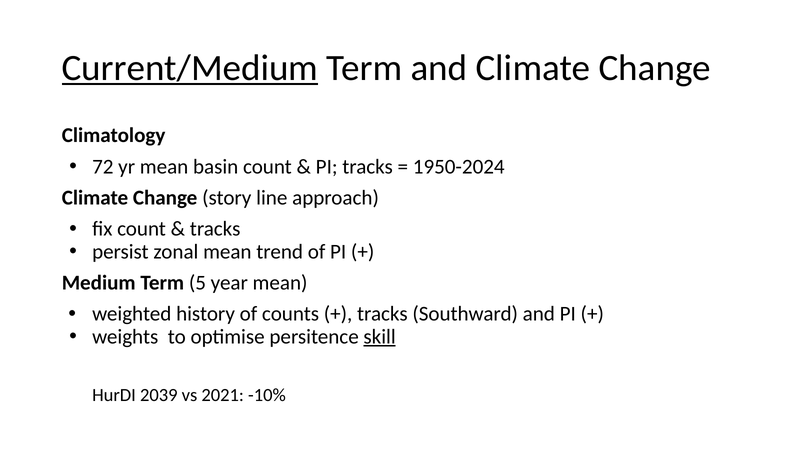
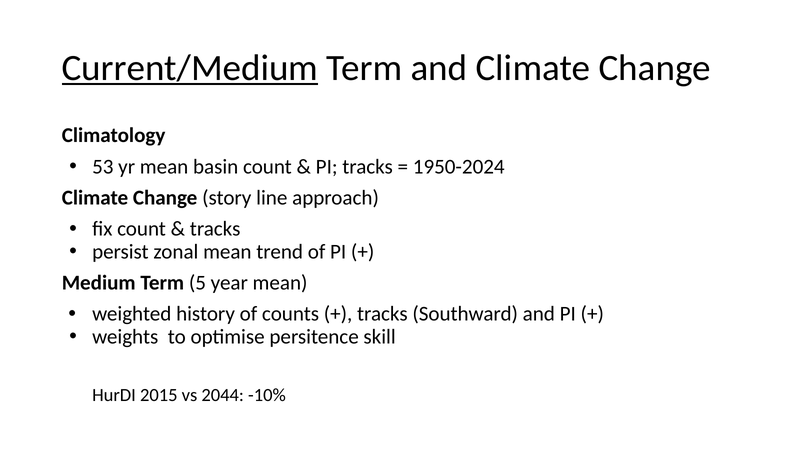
72: 72 -> 53 (103, 167)
skill underline: present -> none (380, 337)
2039: 2039 -> 2015 (159, 395)
2021: 2021 -> 2044 (223, 395)
